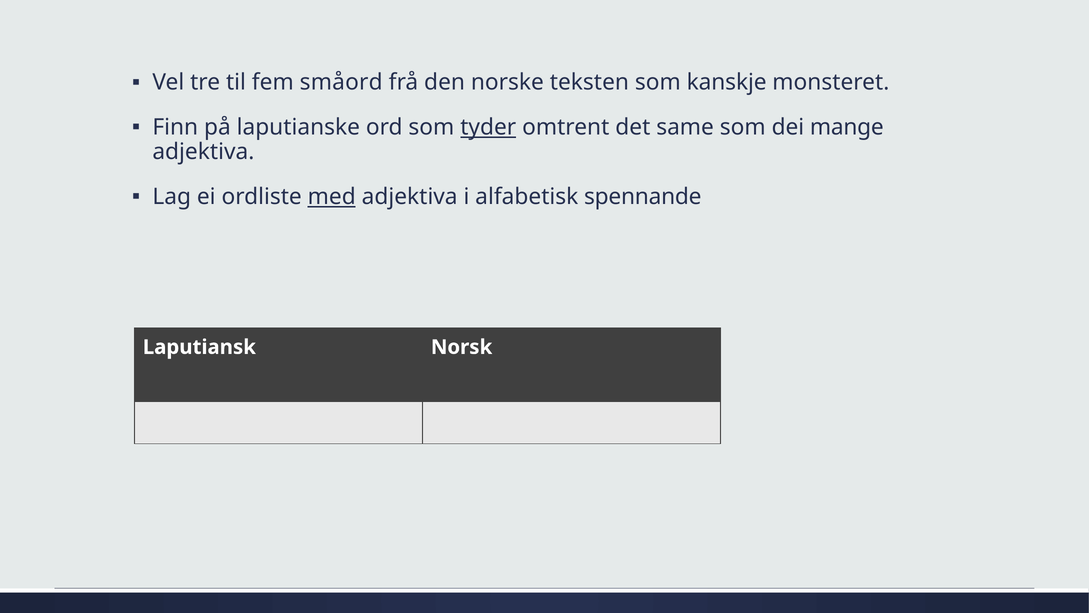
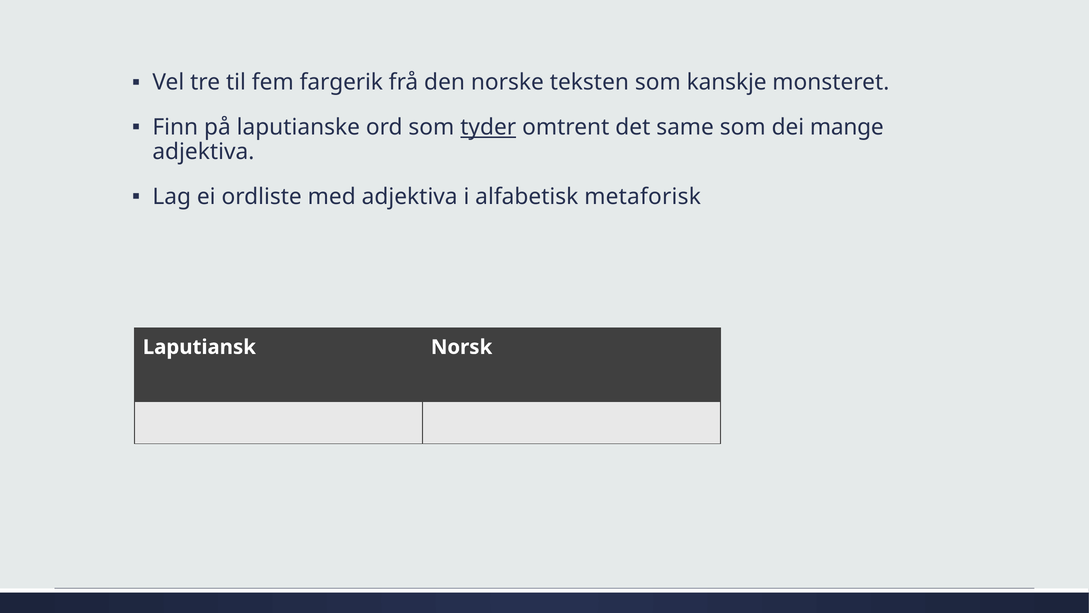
småord: småord -> fargerik (341, 82)
med underline: present -> none (332, 197)
spennande: spennande -> metaforisk (643, 197)
